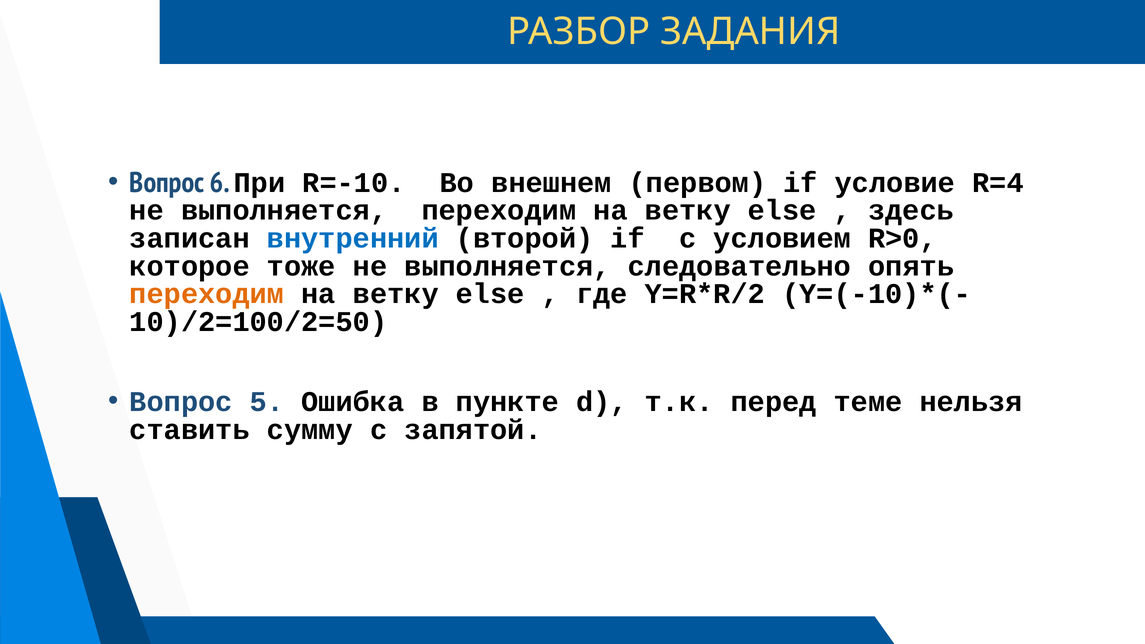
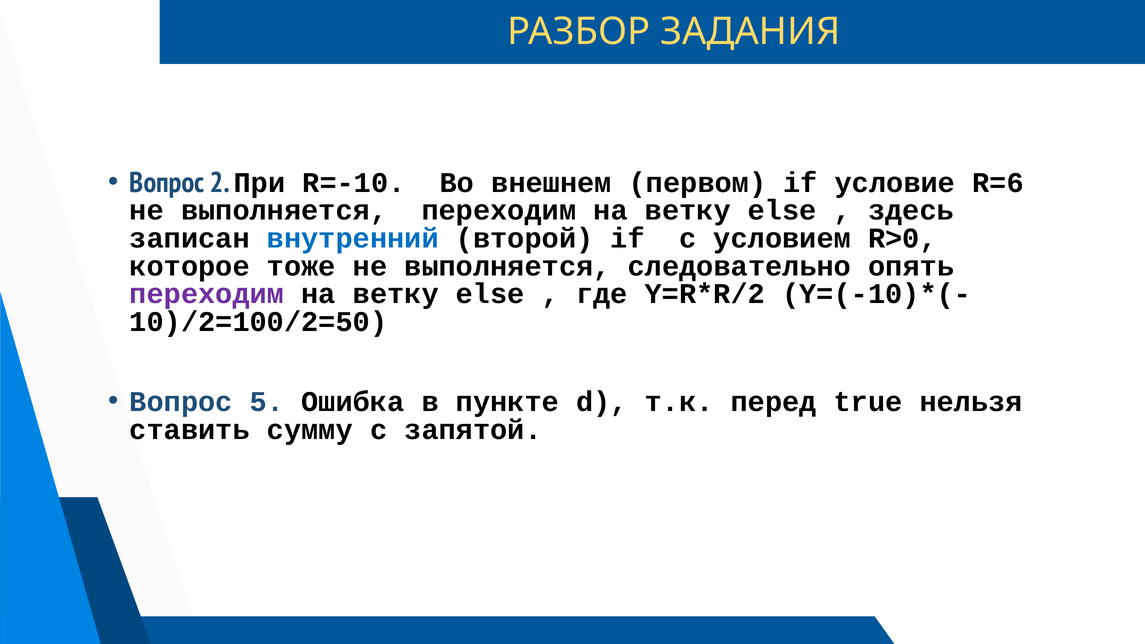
6: 6 -> 2 (220, 183)
R=4: R=4 -> R=6 (998, 183)
переходим colour: orange -> purple (207, 294)
теме: теме -> true (868, 402)
